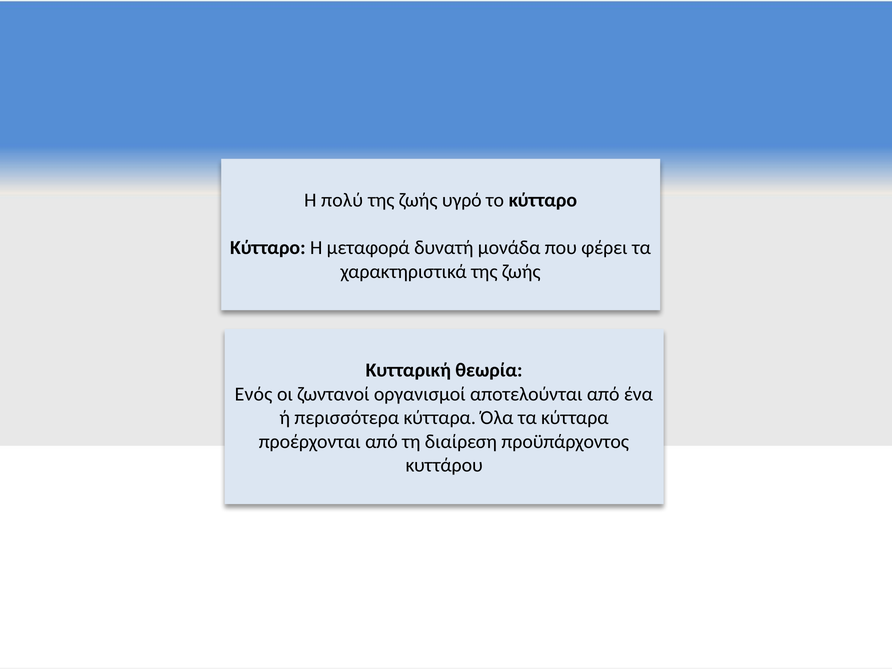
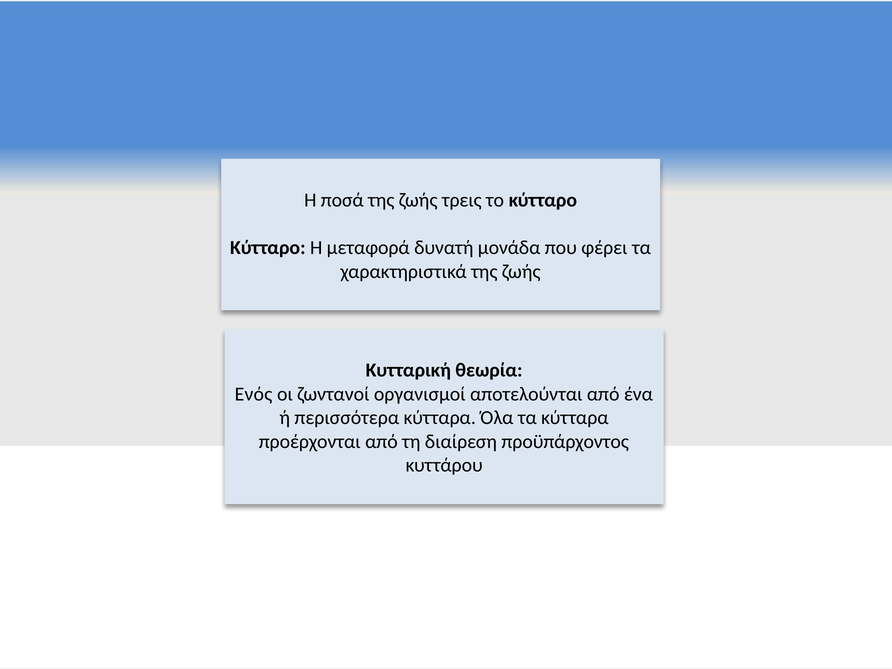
πολύ: πολύ -> ποσά (342, 200)
υγρό: υγρό -> τρεις (462, 200)
